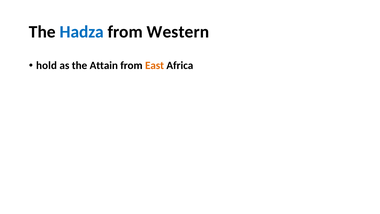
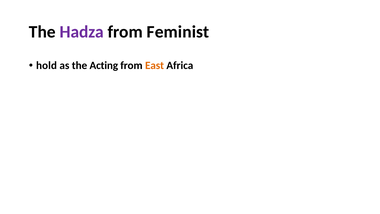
Hadza colour: blue -> purple (82, 32)
Western: Western -> Feminist (178, 32)
Attain: Attain -> Acting (104, 66)
